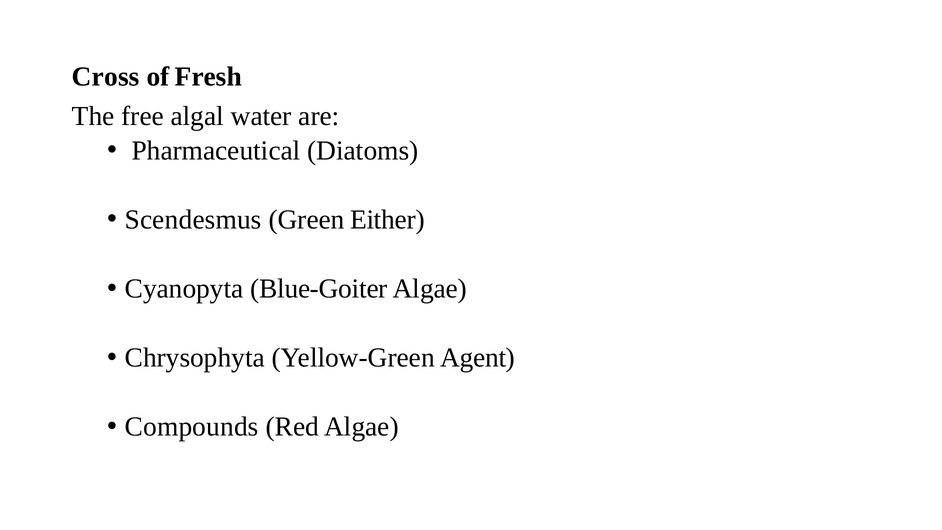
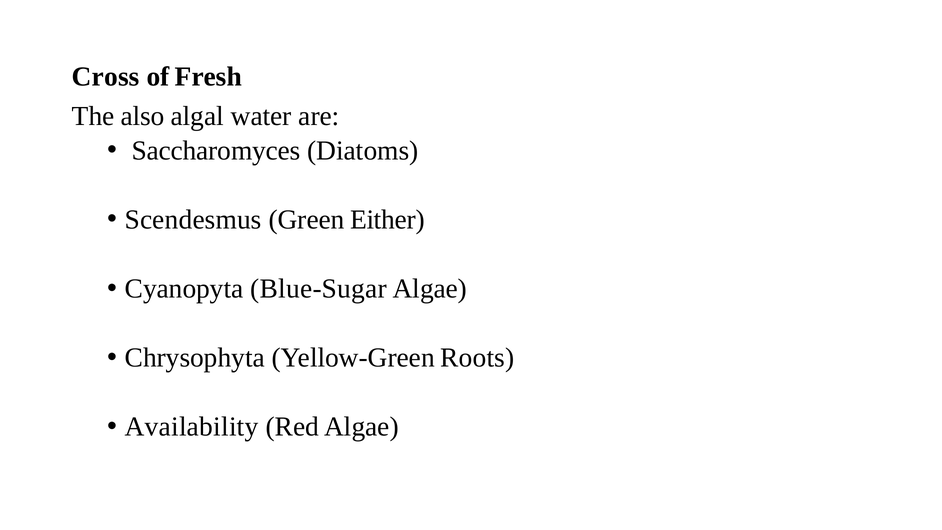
free: free -> also (143, 116)
Pharmaceutical: Pharmaceutical -> Saccharomyces (216, 150)
Blue-Goiter: Blue-Goiter -> Blue-Sugar (319, 288)
Agent: Agent -> Roots (477, 357)
Compounds: Compounds -> Availability (192, 426)
